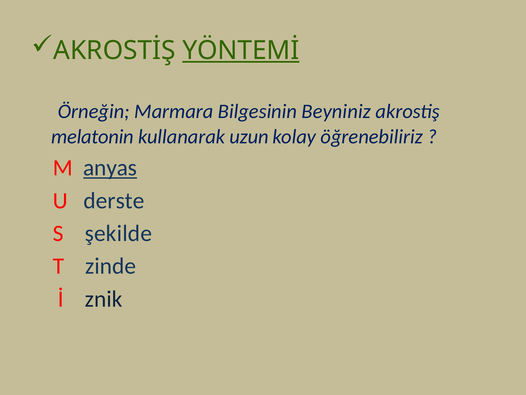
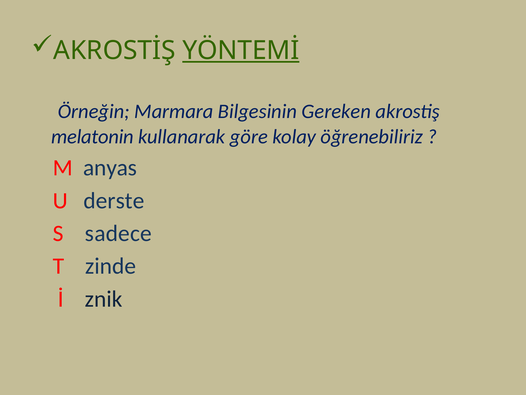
Beyniniz: Beyniniz -> Gereken (336, 111)
uzun: uzun -> göre (249, 136)
anyas underline: present -> none (110, 168)
şekilde: şekilde -> sadece (118, 233)
